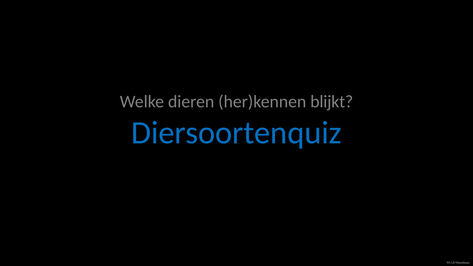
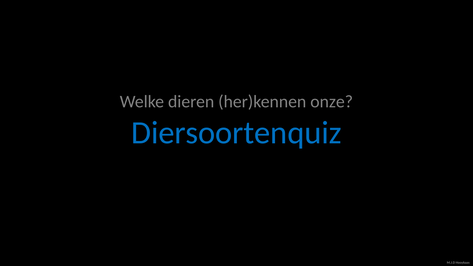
blijkt: blijkt -> onze (332, 102)
